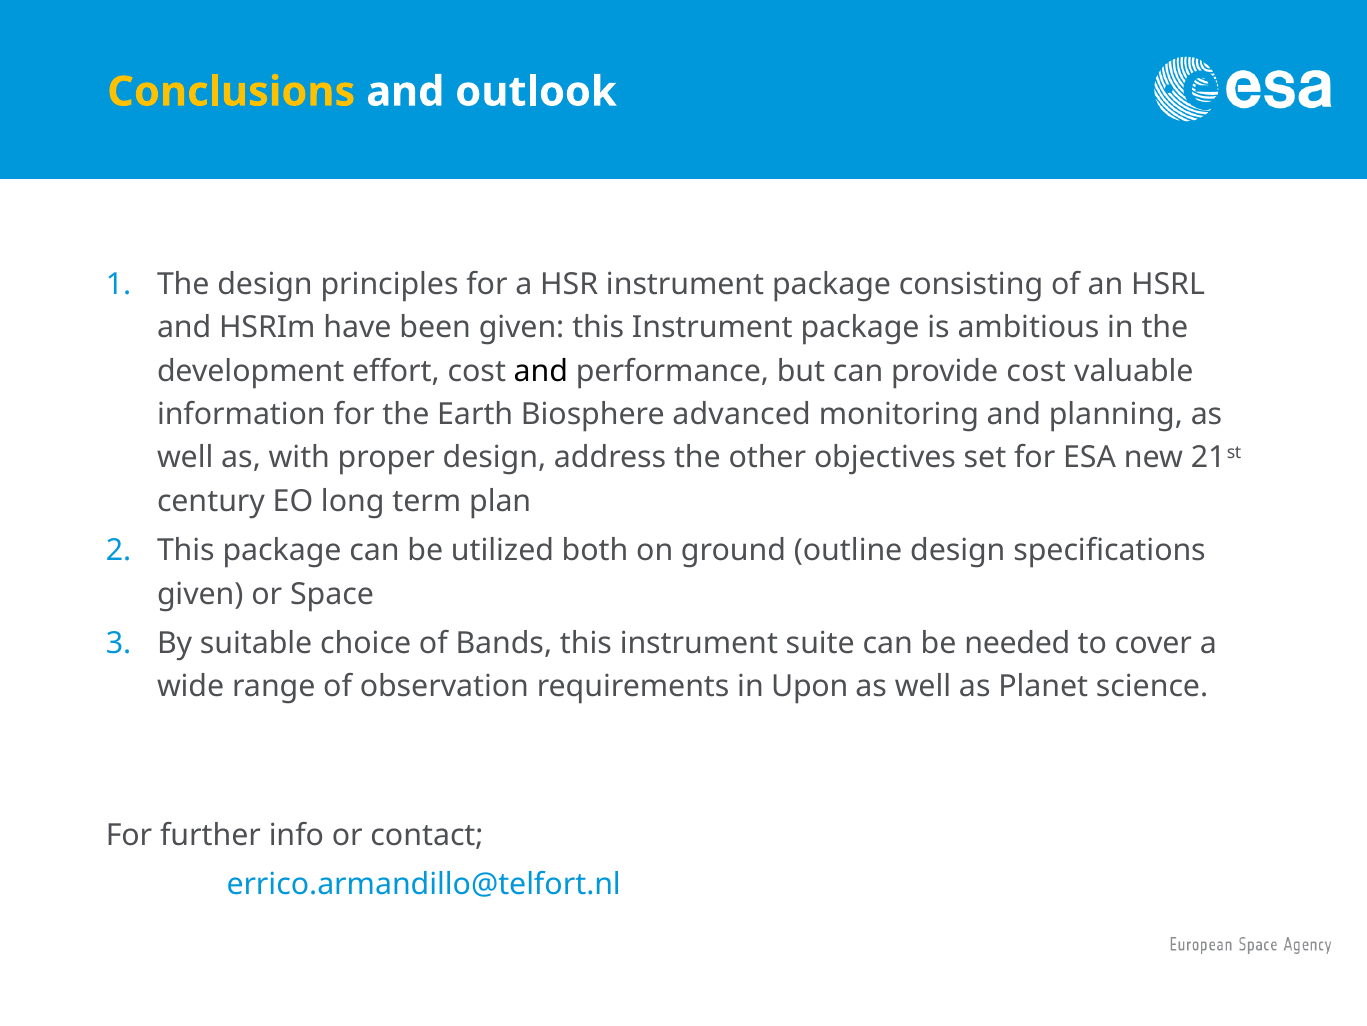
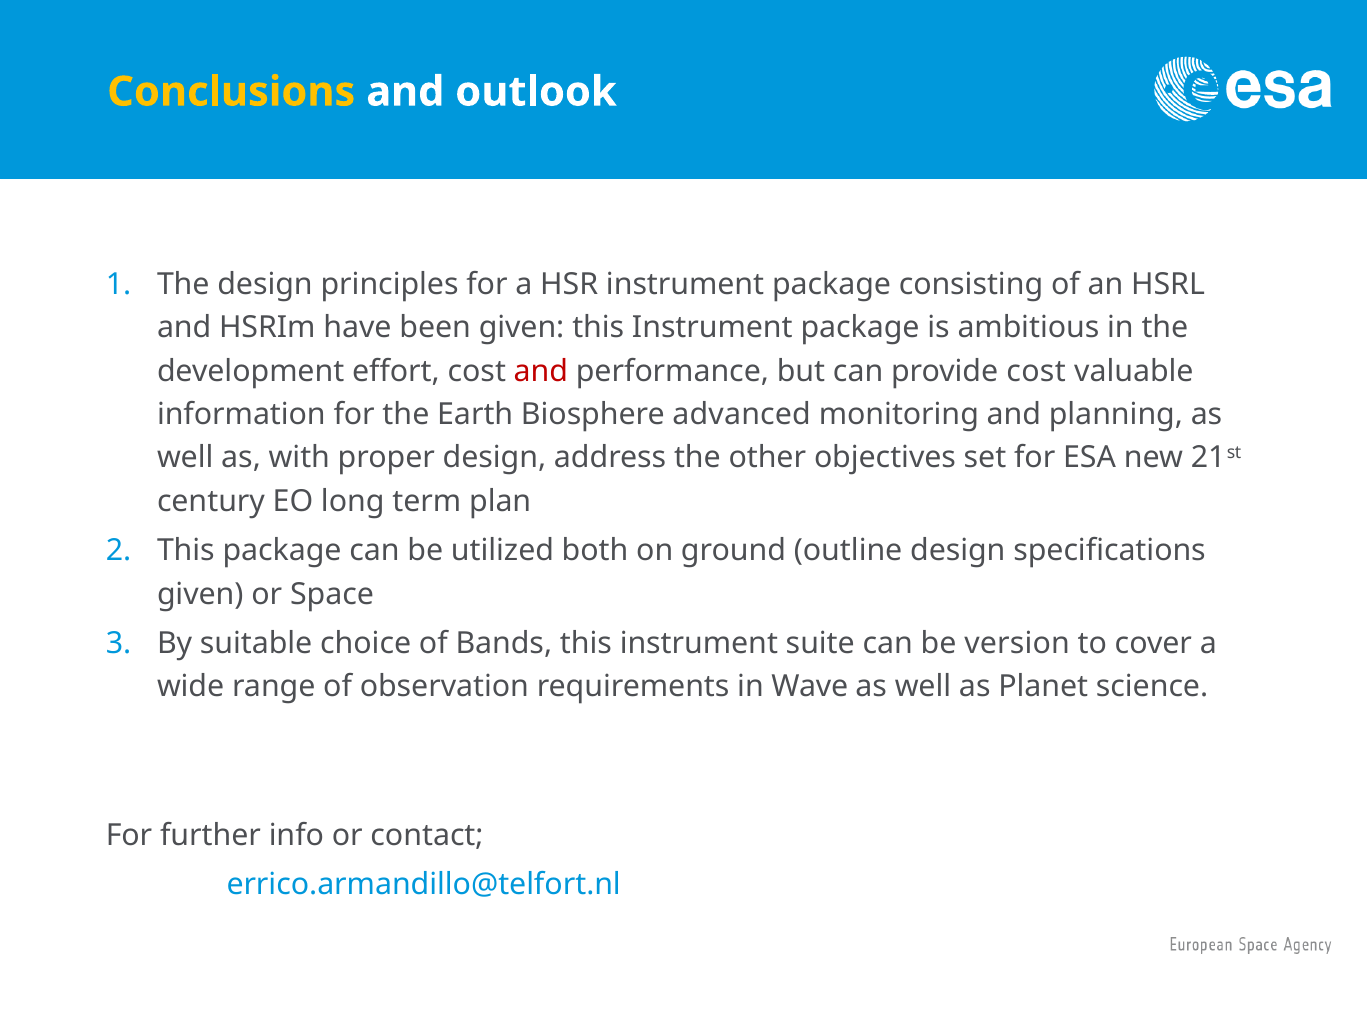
and colour: black -> red (541, 371)
needed: needed -> version (1017, 643)
Upon: Upon -> Wave (810, 686)
